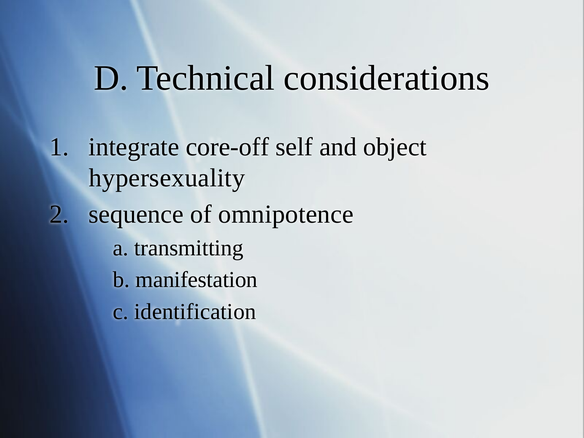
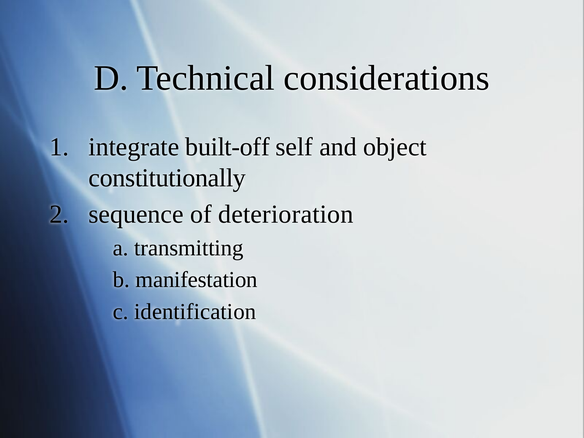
core-off: core-off -> built-off (227, 147)
hypersexuality: hypersexuality -> constitutionally (167, 178)
omnipotence: omnipotence -> deterioration (286, 214)
